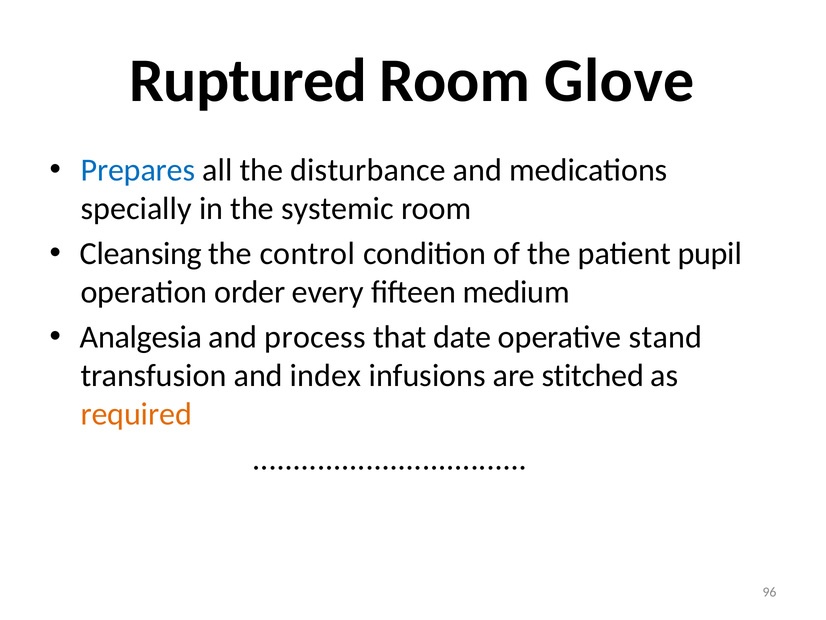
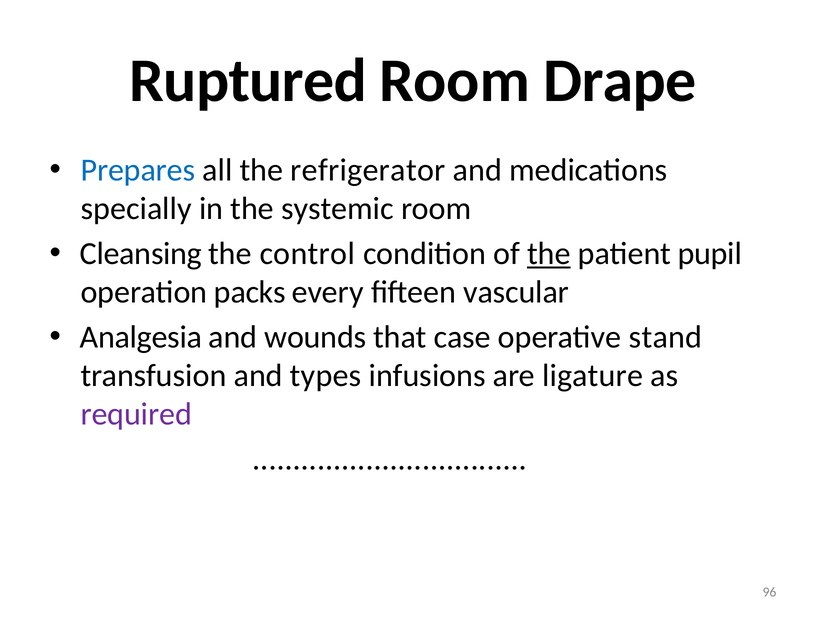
Glove: Glove -> Drape (620, 81)
disturbance: disturbance -> refrigerator (368, 170)
the underline: none -> present (549, 254)
order: order -> packs (250, 292)
medium: medium -> vascular (516, 292)
process: process -> wounds (315, 337)
date: date -> case (462, 337)
index: index -> types (326, 375)
stitched: stitched -> ligature (593, 375)
required colour: orange -> purple (136, 414)
